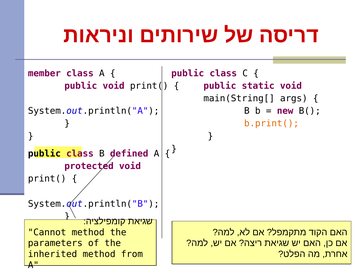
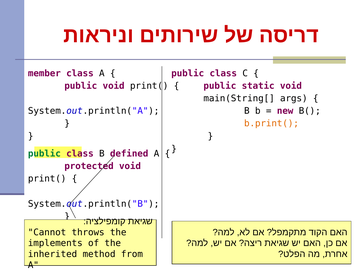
public colour: black -> green (44, 154)
method: method -> throws (88, 232)
parameters: parameters -> implements (55, 243)
